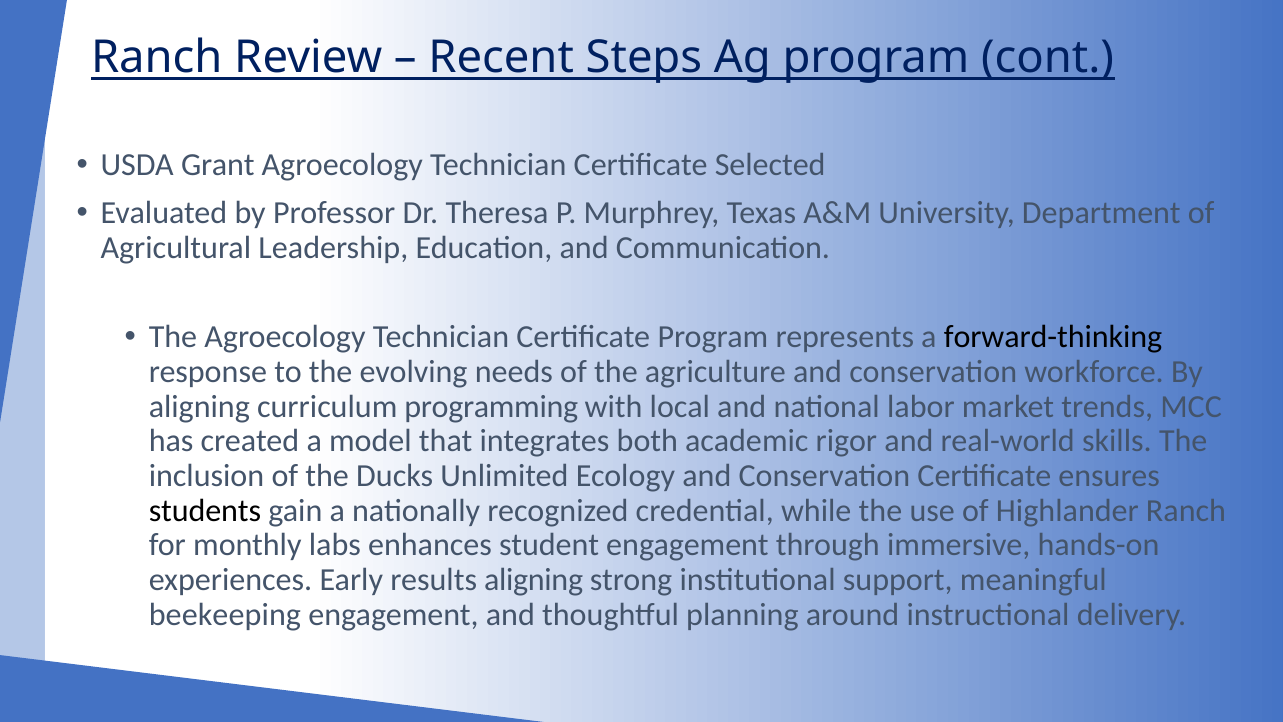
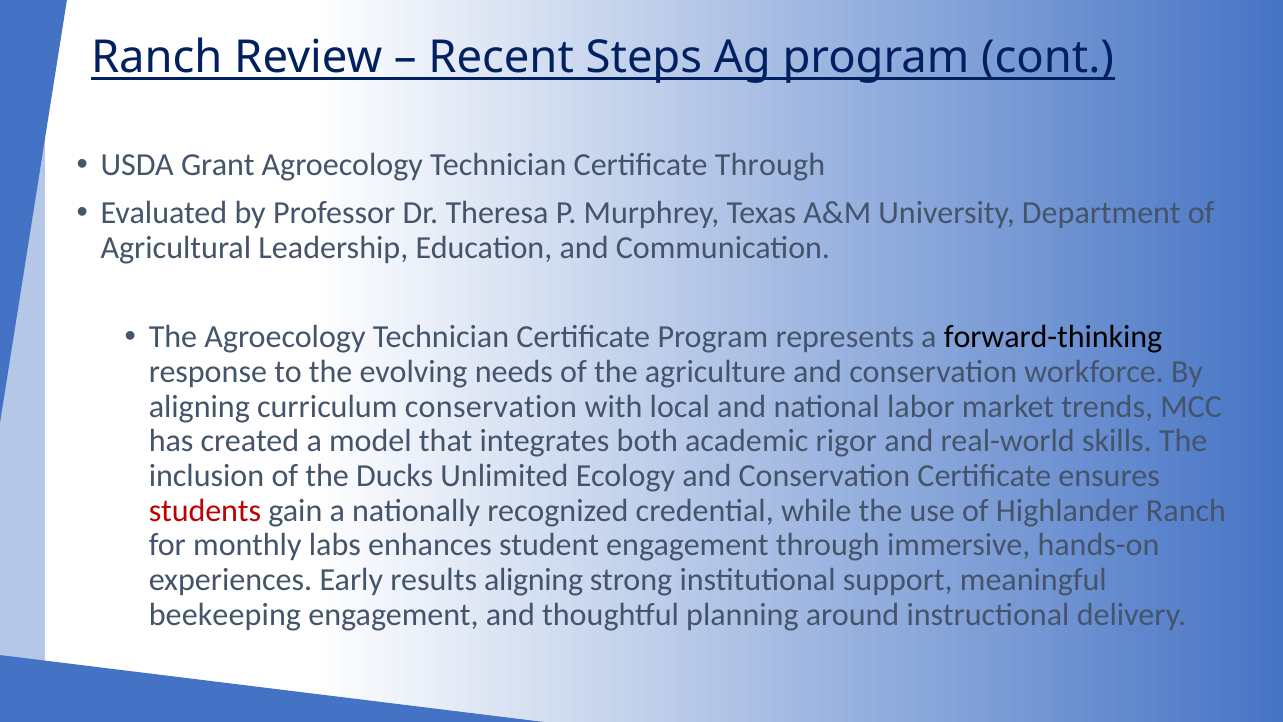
Certificate Selected: Selected -> Through (770, 165)
curriculum programming: programming -> conservation (491, 406)
students colour: black -> red (205, 510)
